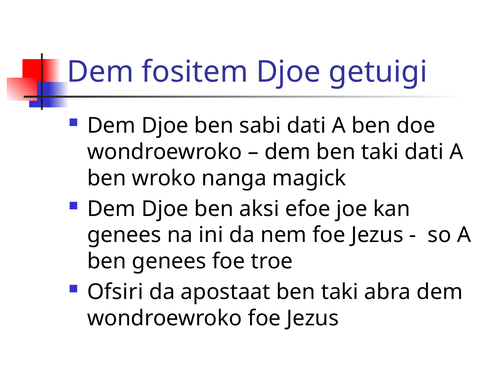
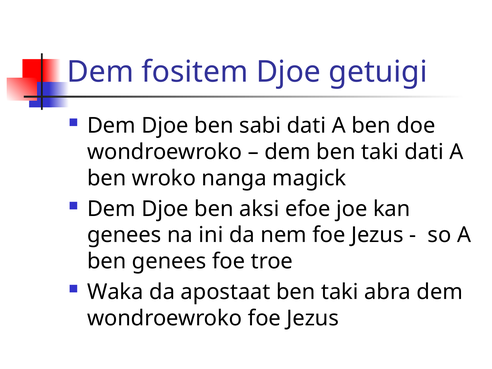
Ofsiri: Ofsiri -> Waka (115, 292)
